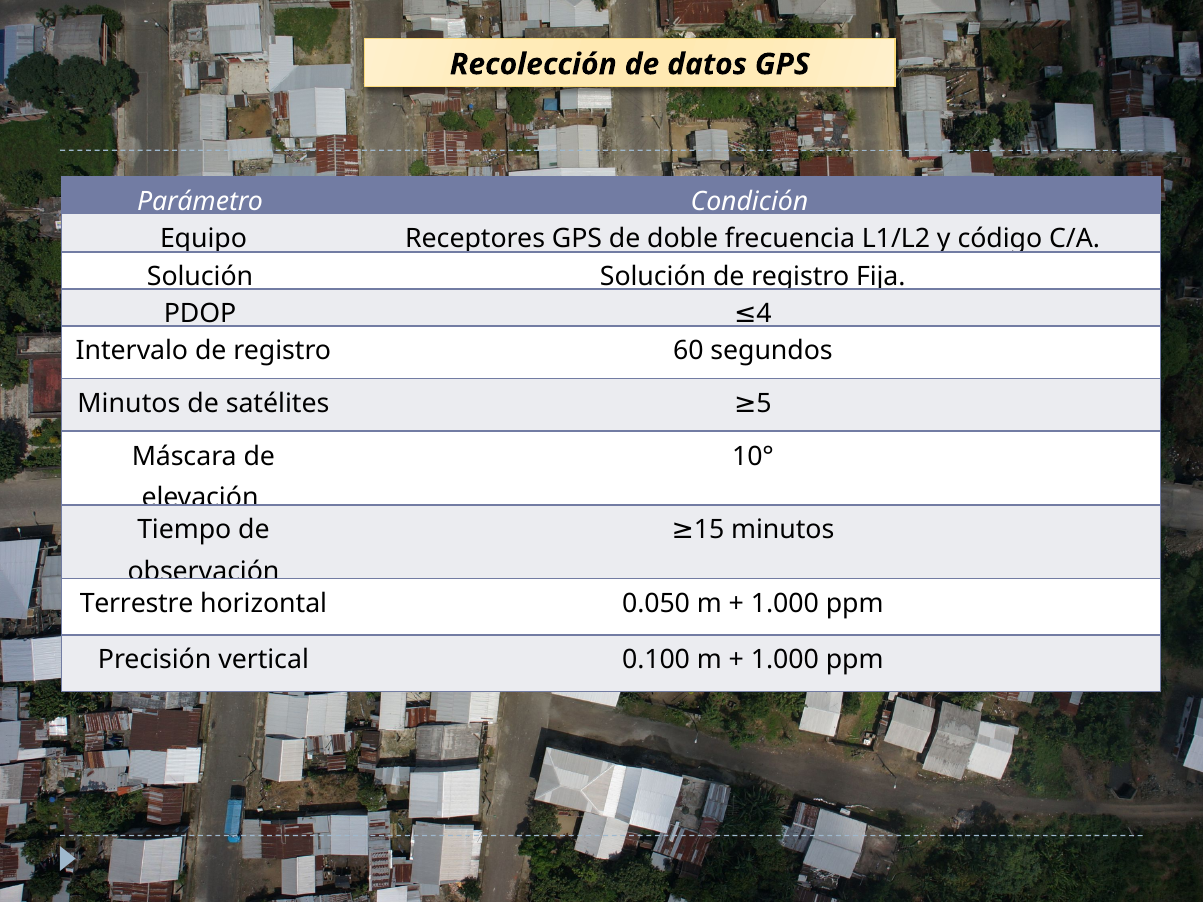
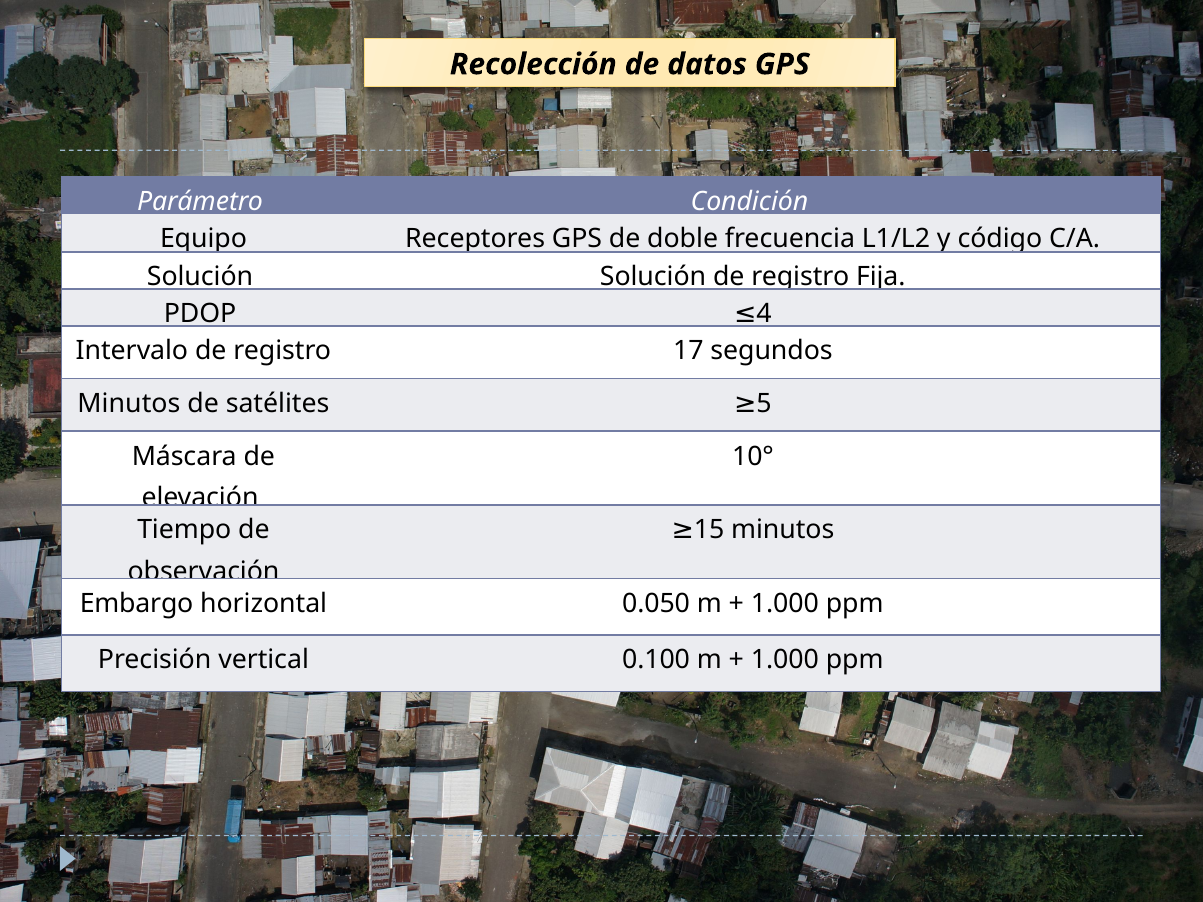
60: 60 -> 17 (688, 351)
Terrestre: Terrestre -> Embargo (137, 604)
